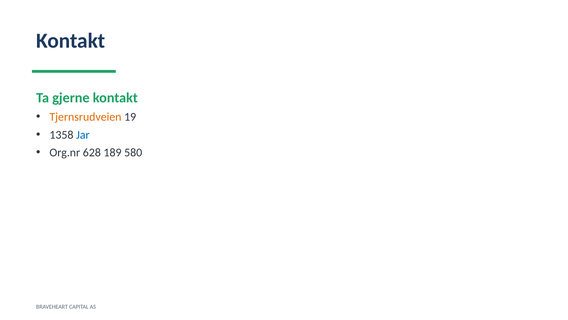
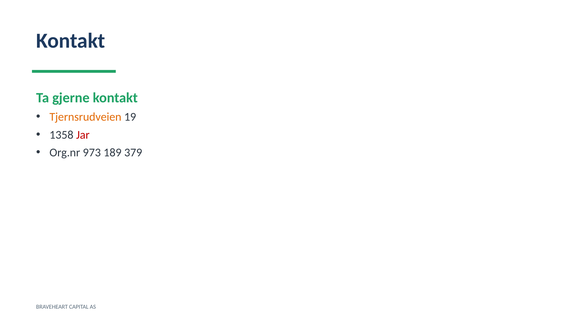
Jar colour: blue -> red (83, 135)
628: 628 -> 973 (92, 152)
580: 580 -> 379 (133, 152)
